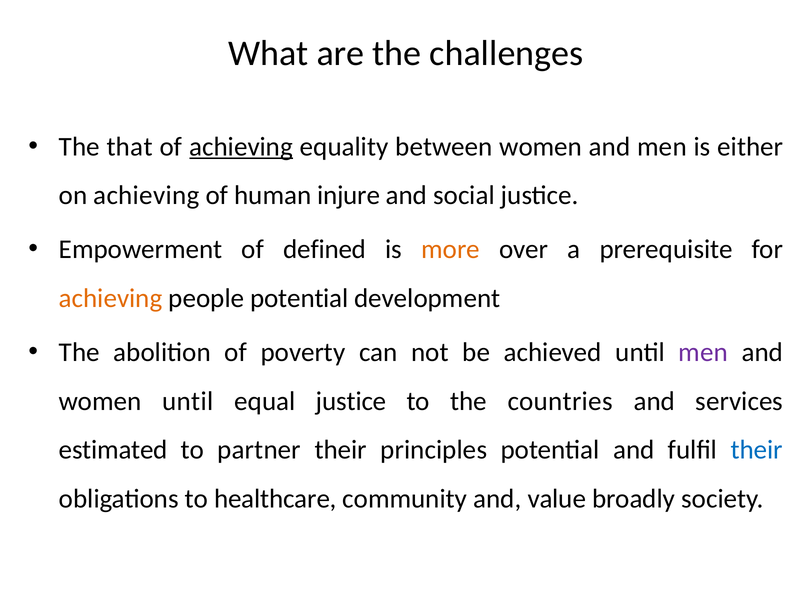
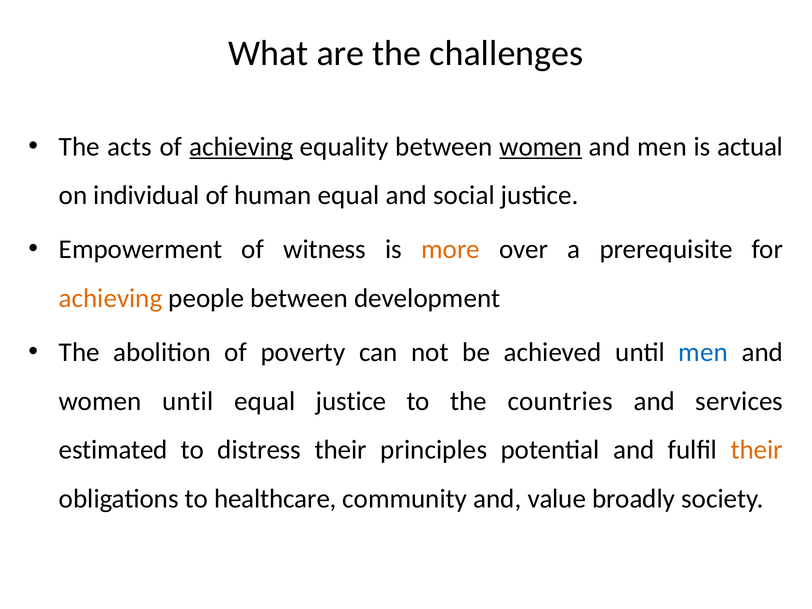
that: that -> acts (130, 147)
women underline: none -> present (541, 147)
either: either -> actual (750, 147)
on achieving: achieving -> individual (147, 195)
human injure: injure -> equal (348, 195)
defined: defined -> witness (325, 250)
people potential: potential -> between (299, 298)
men colour: purple -> blue (703, 352)
partner: partner -> distress (259, 450)
their colour: blue -> orange (757, 450)
